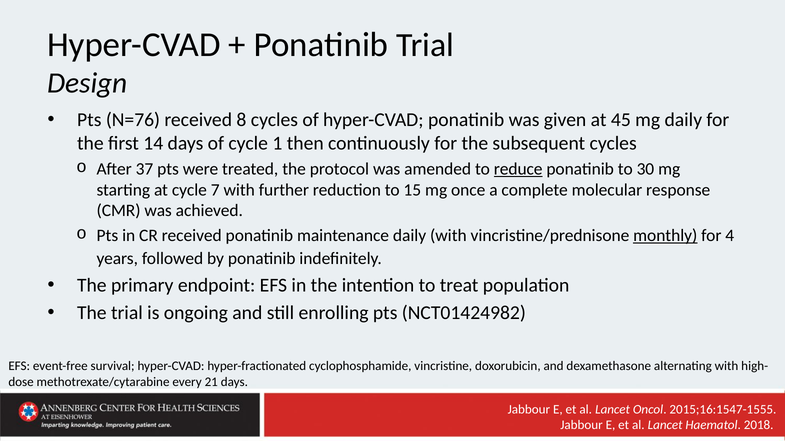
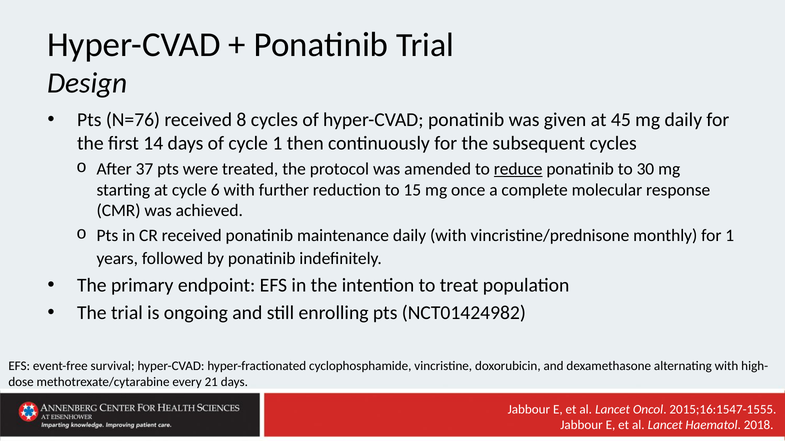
7: 7 -> 6 (215, 190)
monthly underline: present -> none (665, 236)
for 4: 4 -> 1 (730, 236)
